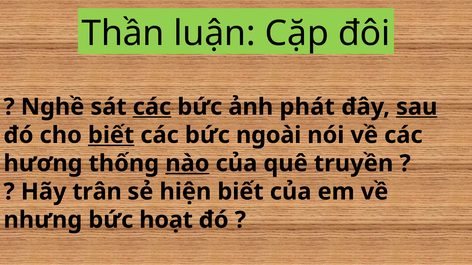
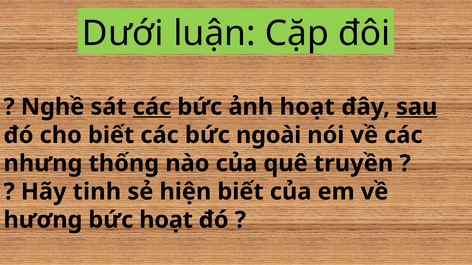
Thần: Thần -> Dưới (123, 34)
ảnh phát: phát -> hoạt (307, 107)
biết underline: present -> none (111, 135)
hương: hương -> nhưng (43, 164)
nào underline: present -> none (187, 164)
trân: trân -> tinh (97, 192)
nhưng: nhưng -> hương (43, 220)
